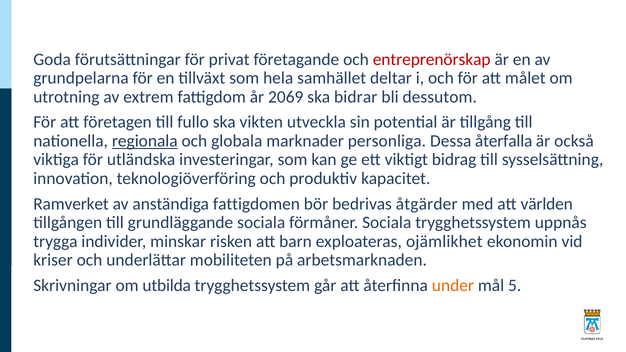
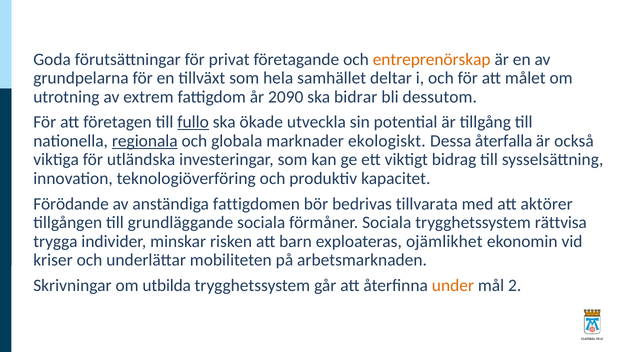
entreprenörskap colour: red -> orange (432, 59)
2069: 2069 -> 2090 (286, 97)
fullo underline: none -> present (193, 122)
vikten: vikten -> ökade (261, 122)
personliga: personliga -> ekologiskt (387, 141)
Ramverket: Ramverket -> Förödande (71, 204)
åtgärder: åtgärder -> tillvarata (427, 204)
världen: världen -> aktörer (547, 204)
uppnås: uppnås -> rättvisa (561, 223)
5: 5 -> 2 (515, 286)
